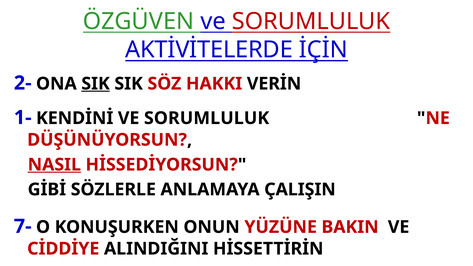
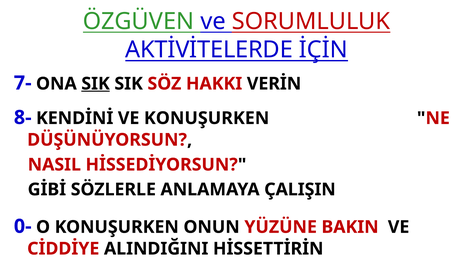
2-: 2- -> 7- (23, 83)
1-: 1- -> 8- (23, 118)
KENDİNİ VE SORUMLULUK: SORUMLULUK -> KONUŞURKEN (207, 118)
NASIL underline: present -> none (54, 165)
7-: 7- -> 0- (23, 226)
